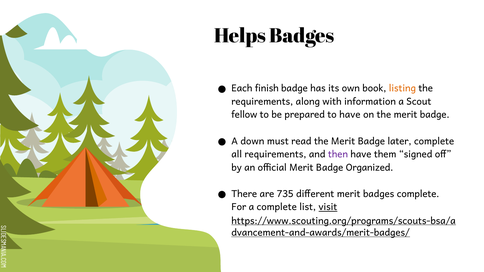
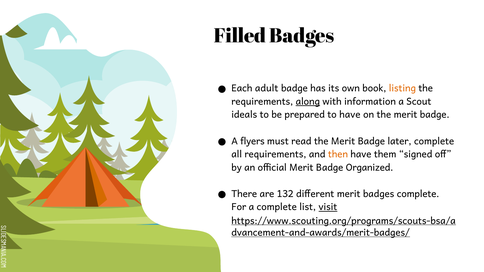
Helps: Helps -> Filled (240, 36)
finish: finish -> adult (267, 89)
along underline: none -> present (308, 102)
fellow: fellow -> ideals (244, 115)
down: down -> flyers (252, 141)
then colour: purple -> orange (338, 155)
735: 735 -> 132 (285, 194)
